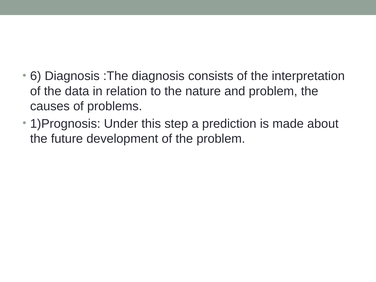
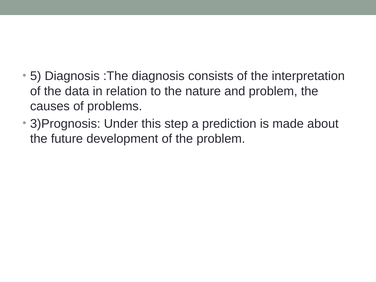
6: 6 -> 5 (36, 76)
1)Prognosis: 1)Prognosis -> 3)Prognosis (65, 124)
